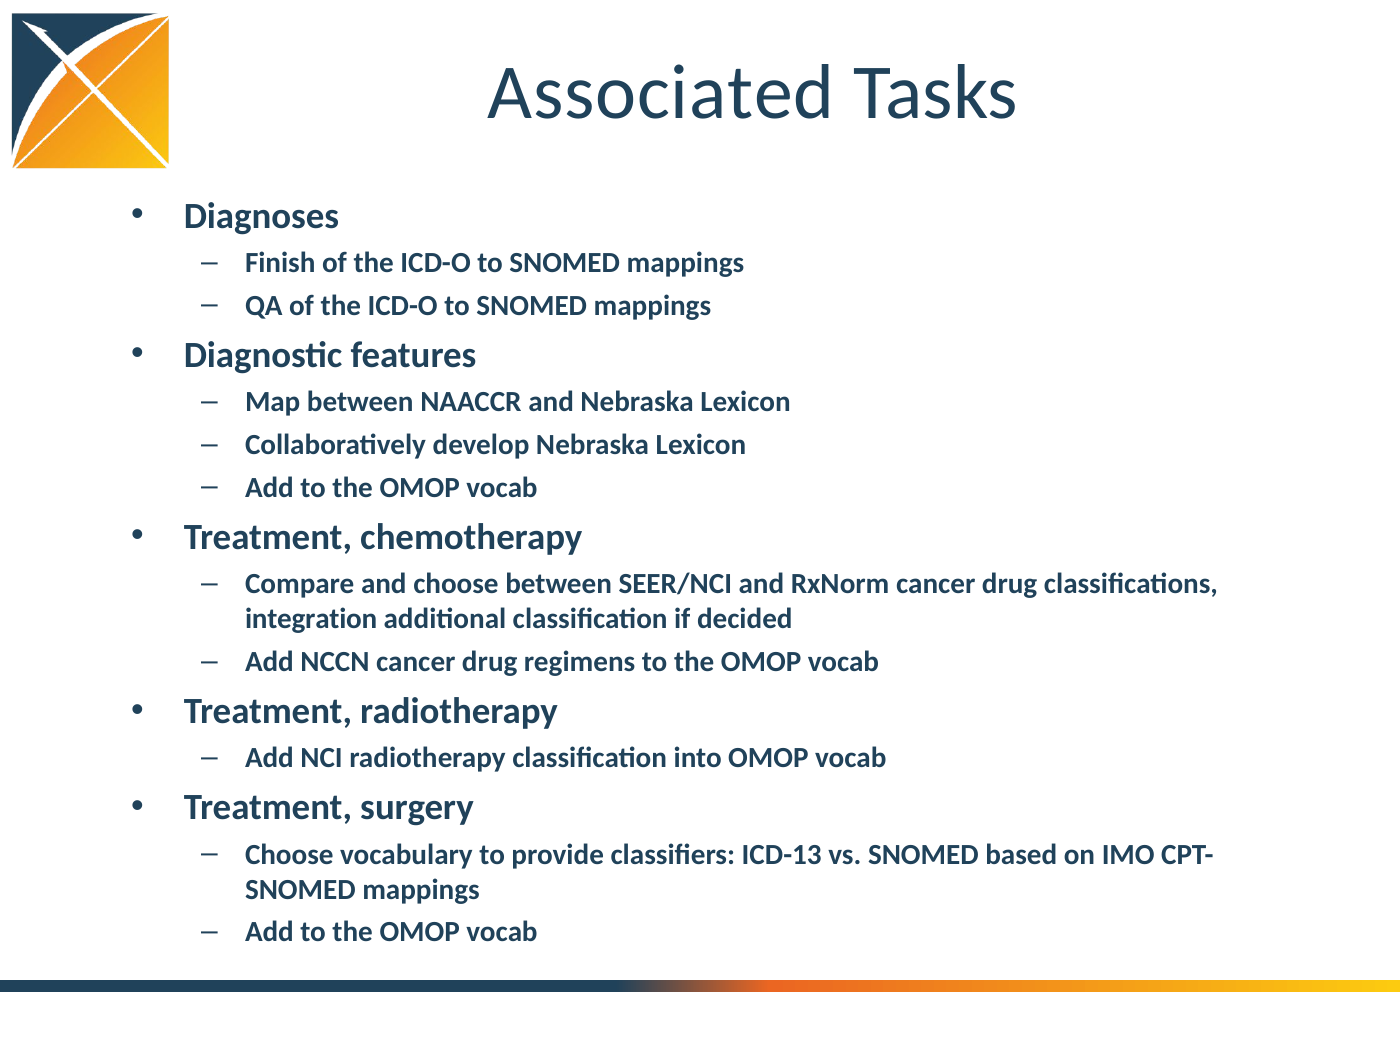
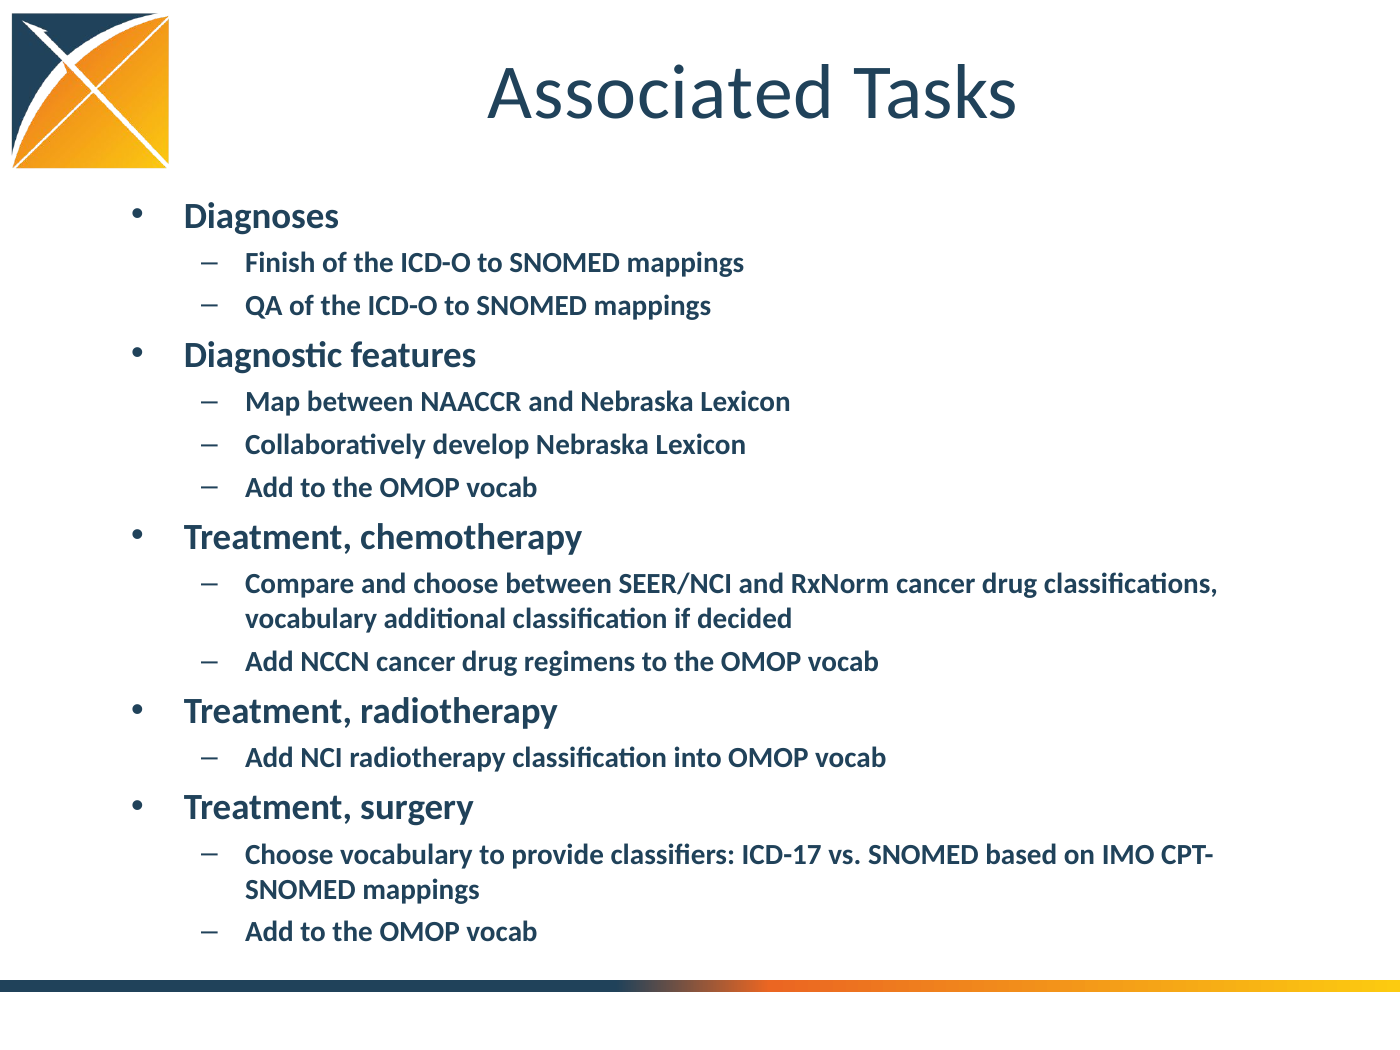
integration: integration -> vocabulary (311, 619)
ICD-13: ICD-13 -> ICD-17 (782, 855)
